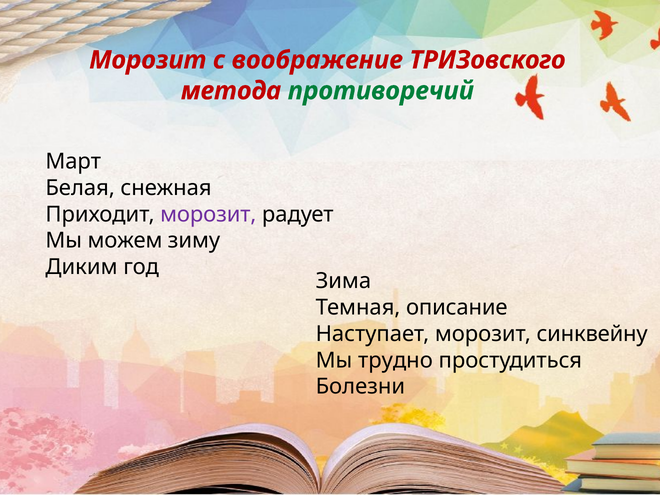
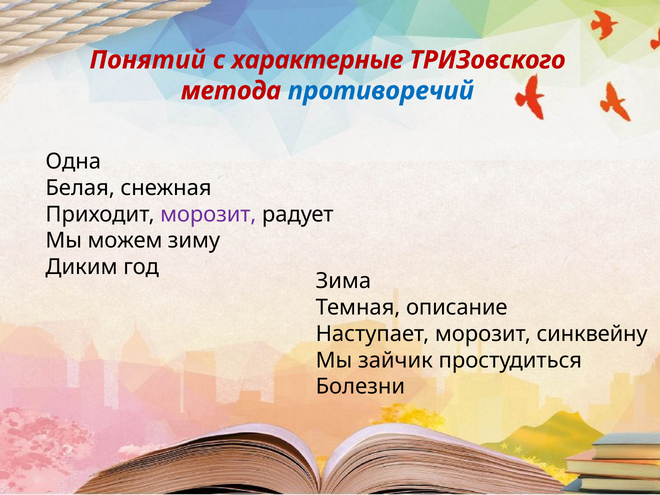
Морозит: Морозит -> Понятий (148, 60)
воображение: воображение -> характерные (317, 60)
противоречий colour: green -> blue (381, 91)
Март: Март -> Одна (73, 162)
трудно: трудно -> зайчик (395, 360)
